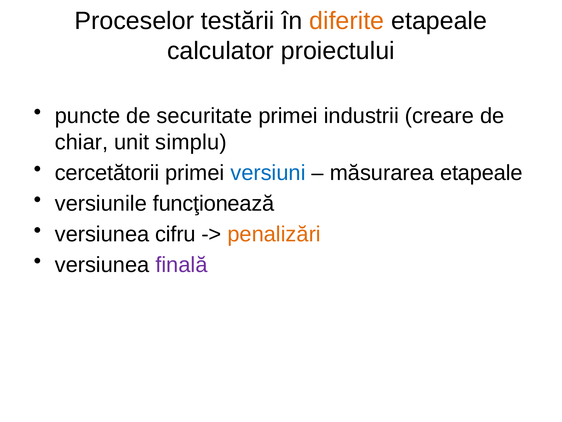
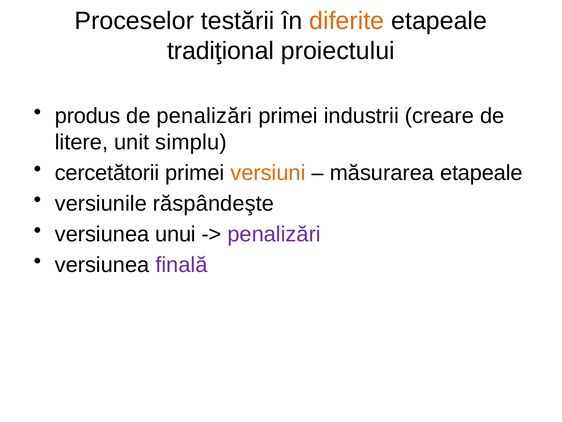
calculator: calculator -> tradiţional (221, 51)
puncte: puncte -> produs (88, 116)
de securitate: securitate -> penalizări (204, 116)
chiar: chiar -> litere (81, 142)
versiuni colour: blue -> orange (268, 173)
funcţionează: funcţionează -> răspândeşte (213, 203)
cifru: cifru -> unui (175, 234)
penalizări colour: orange -> purple (274, 234)
